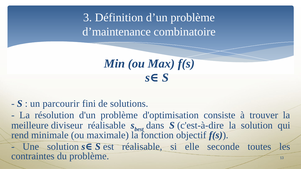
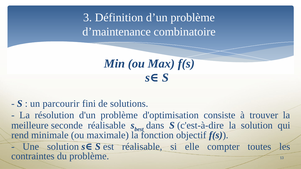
diviseur: diviseur -> seconde (67, 126)
seconde: seconde -> compter (223, 147)
